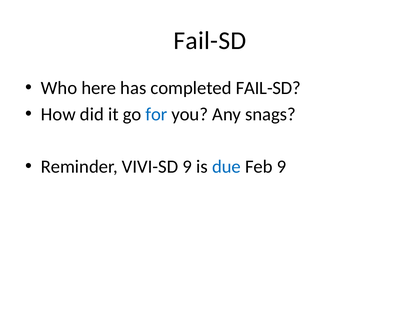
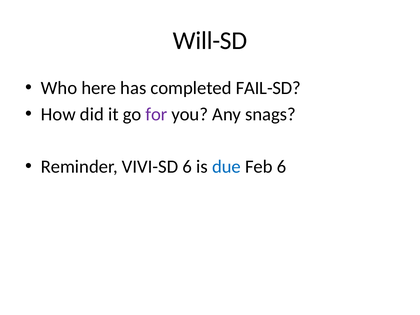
Fail-SD: Fail-SD -> Will-SD (210, 41)
for colour: blue -> purple (156, 114)
VIVI-SD 9: 9 -> 6 (187, 167)
Feb 9: 9 -> 6 (282, 167)
